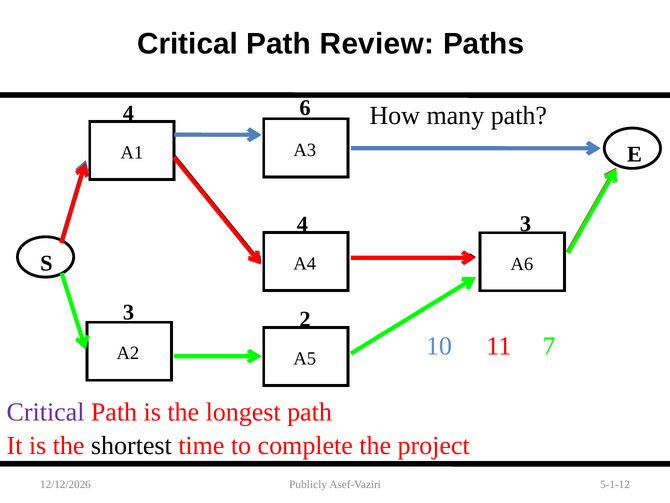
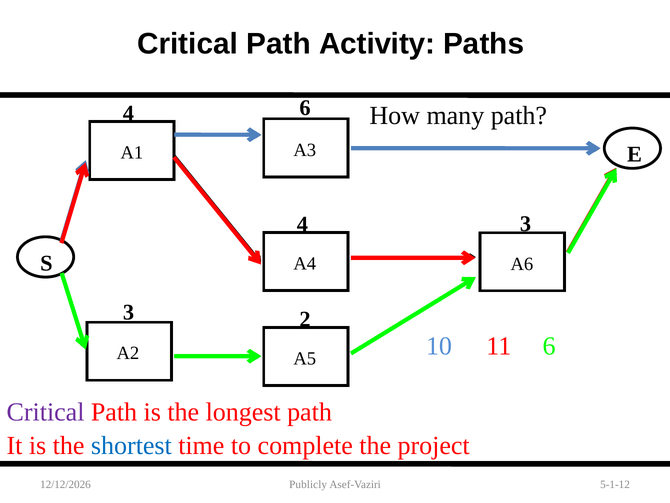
Review: Review -> Activity (377, 44)
11 7: 7 -> 6 (549, 346)
shortest colour: black -> blue (131, 445)
